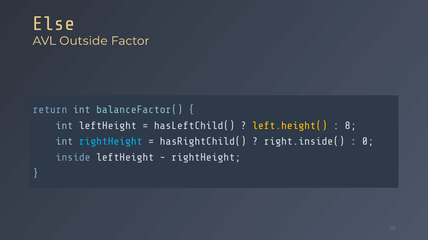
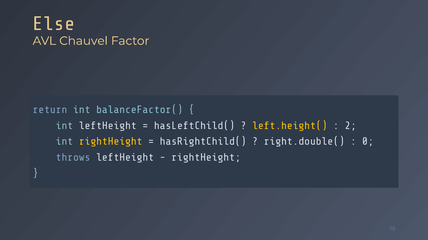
Outside: Outside -> Chauvel (84, 41)
8: 8 -> 2 (350, 126)
rightHeight colour: light blue -> yellow (111, 142)
right.inside(: right.inside( -> right.double( (304, 142)
inside: inside -> throws (73, 158)
